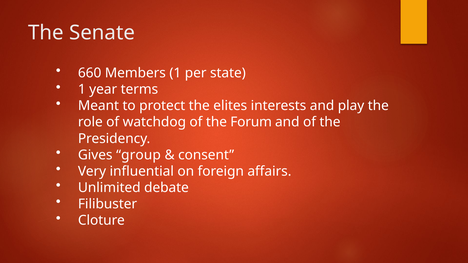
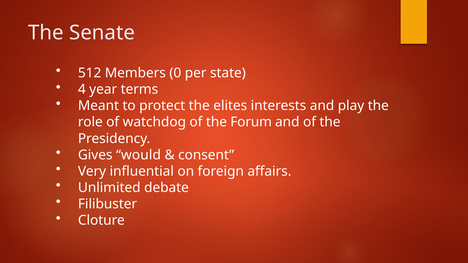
660: 660 -> 512 (90, 73)
Members 1: 1 -> 0 (175, 73)
1: 1 -> 4 (82, 89)
group: group -> would (138, 155)
